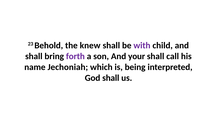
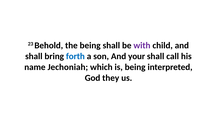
the knew: knew -> being (90, 45)
forth colour: purple -> blue (75, 56)
God shall: shall -> they (111, 78)
